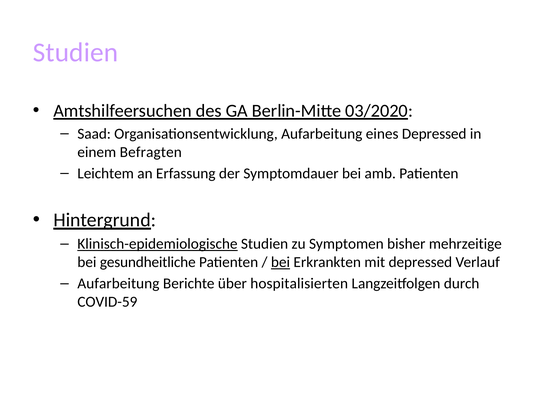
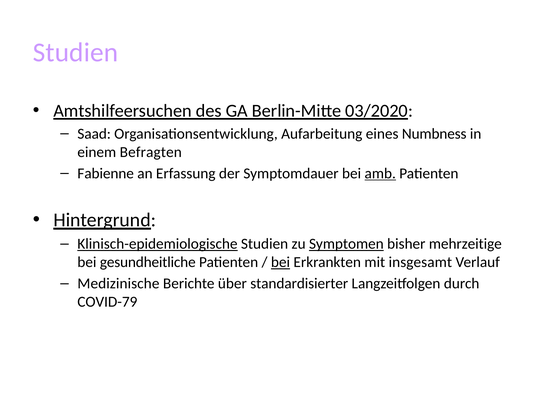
eines Depressed: Depressed -> Numbness (434, 134)
Leichtem: Leichtem -> Fabienne (106, 173)
amb underline: none -> present (380, 173)
Symptomen underline: none -> present (346, 244)
mit depressed: depressed -> insgesamt (420, 262)
Aufarbeitung: Aufarbeitung -> Medizinische (118, 284)
hospitalisierten: hospitalisierten -> standardisierter (299, 284)
COVID-59: COVID-59 -> COVID-79 (107, 302)
